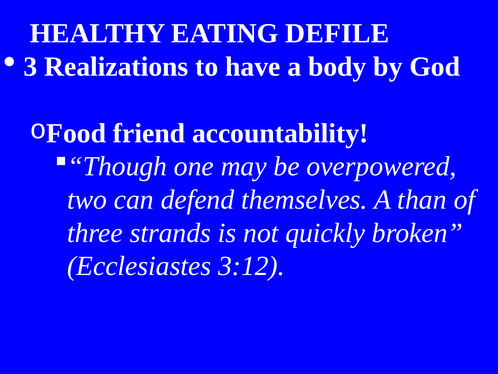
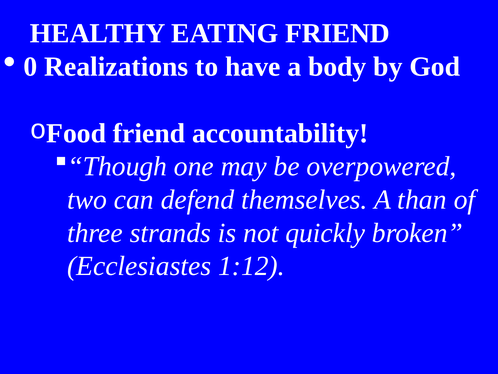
EATING DEFILE: DEFILE -> FRIEND (338, 33)
3: 3 -> 0 (31, 67)
3:12: 3:12 -> 1:12 (251, 266)
